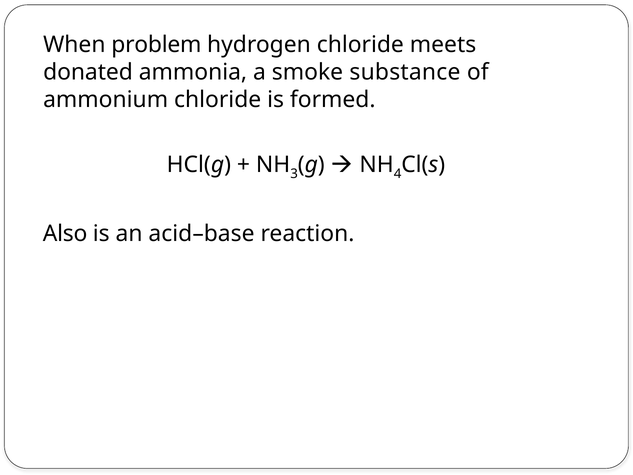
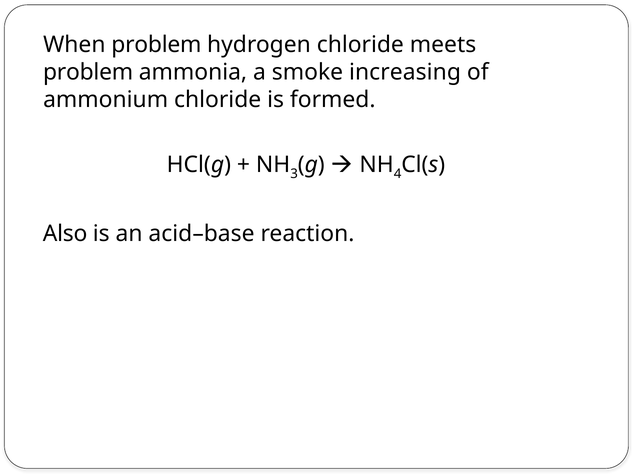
donated: donated -> problem (88, 72)
substance: substance -> increasing (405, 72)
